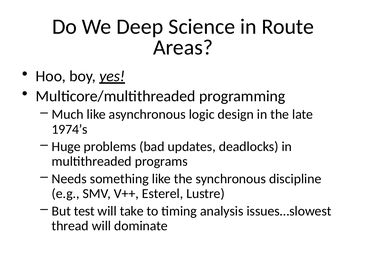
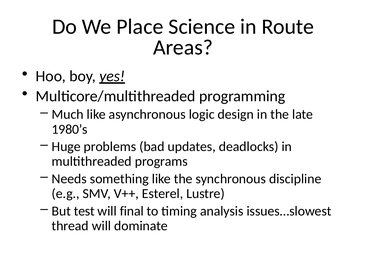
Deep: Deep -> Place (140, 27)
1974’s: 1974’s -> 1980’s (70, 129)
take: take -> final (132, 211)
